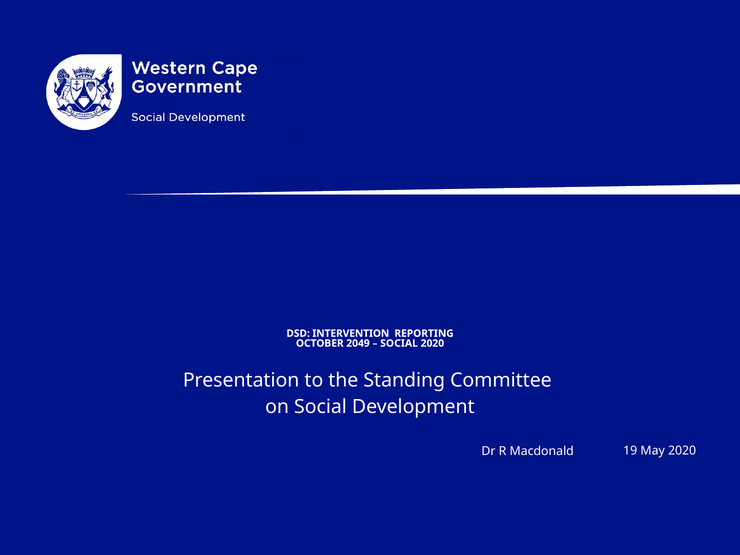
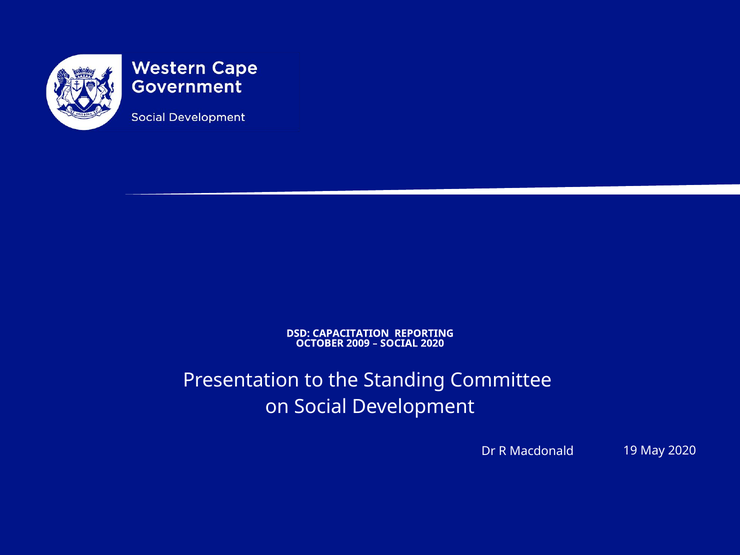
INTERVENTION: INTERVENTION -> CAPACITATION (351, 333)
2049: 2049 -> 2009 (358, 343)
